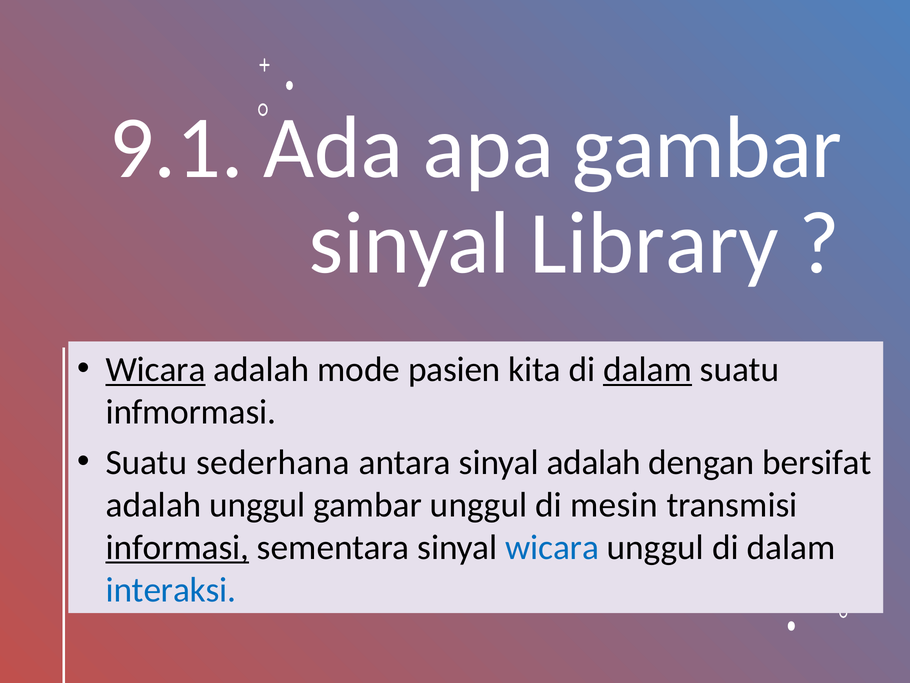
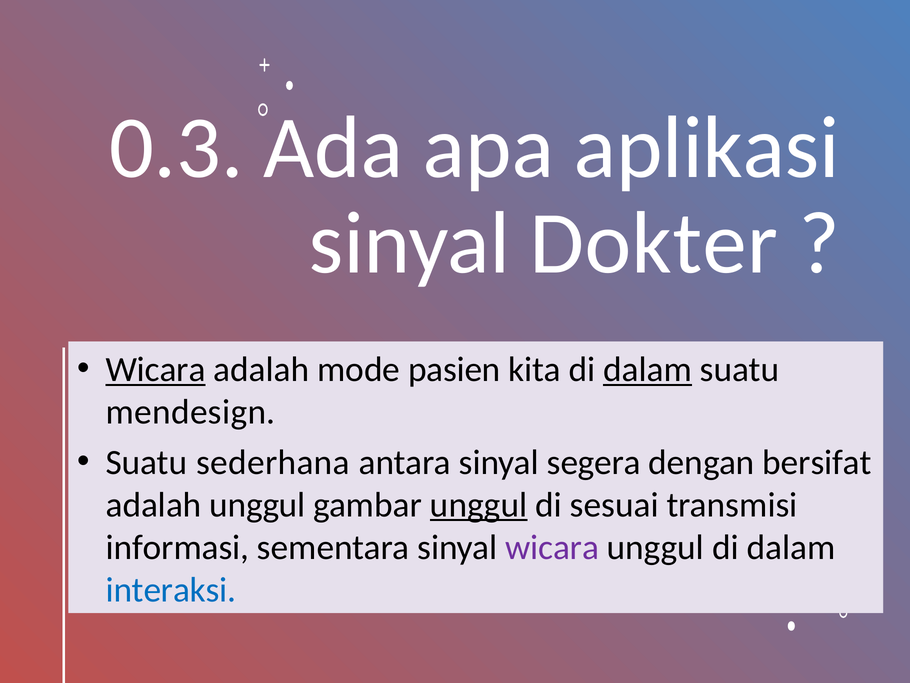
9.1: 9.1 -> 0.3 (176, 148)
apa gambar: gambar -> aplikasi (707, 148)
Library: Library -> Dokter (654, 243)
infmormasi: infmormasi -> mendesign (191, 412)
sinyal adalah: adalah -> segera (594, 462)
unggul underline: none -> present (479, 504)
mesin: mesin -> sesuai (614, 504)
informasi underline: present -> none (177, 547)
wicara colour: blue -> purple (552, 547)
